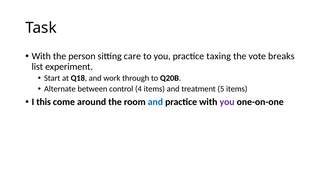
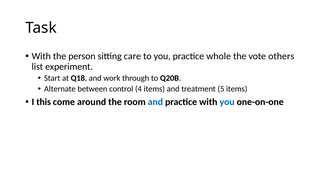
taxing: taxing -> whole (219, 56)
breaks: breaks -> others (281, 56)
you colour: purple -> blue (227, 102)
